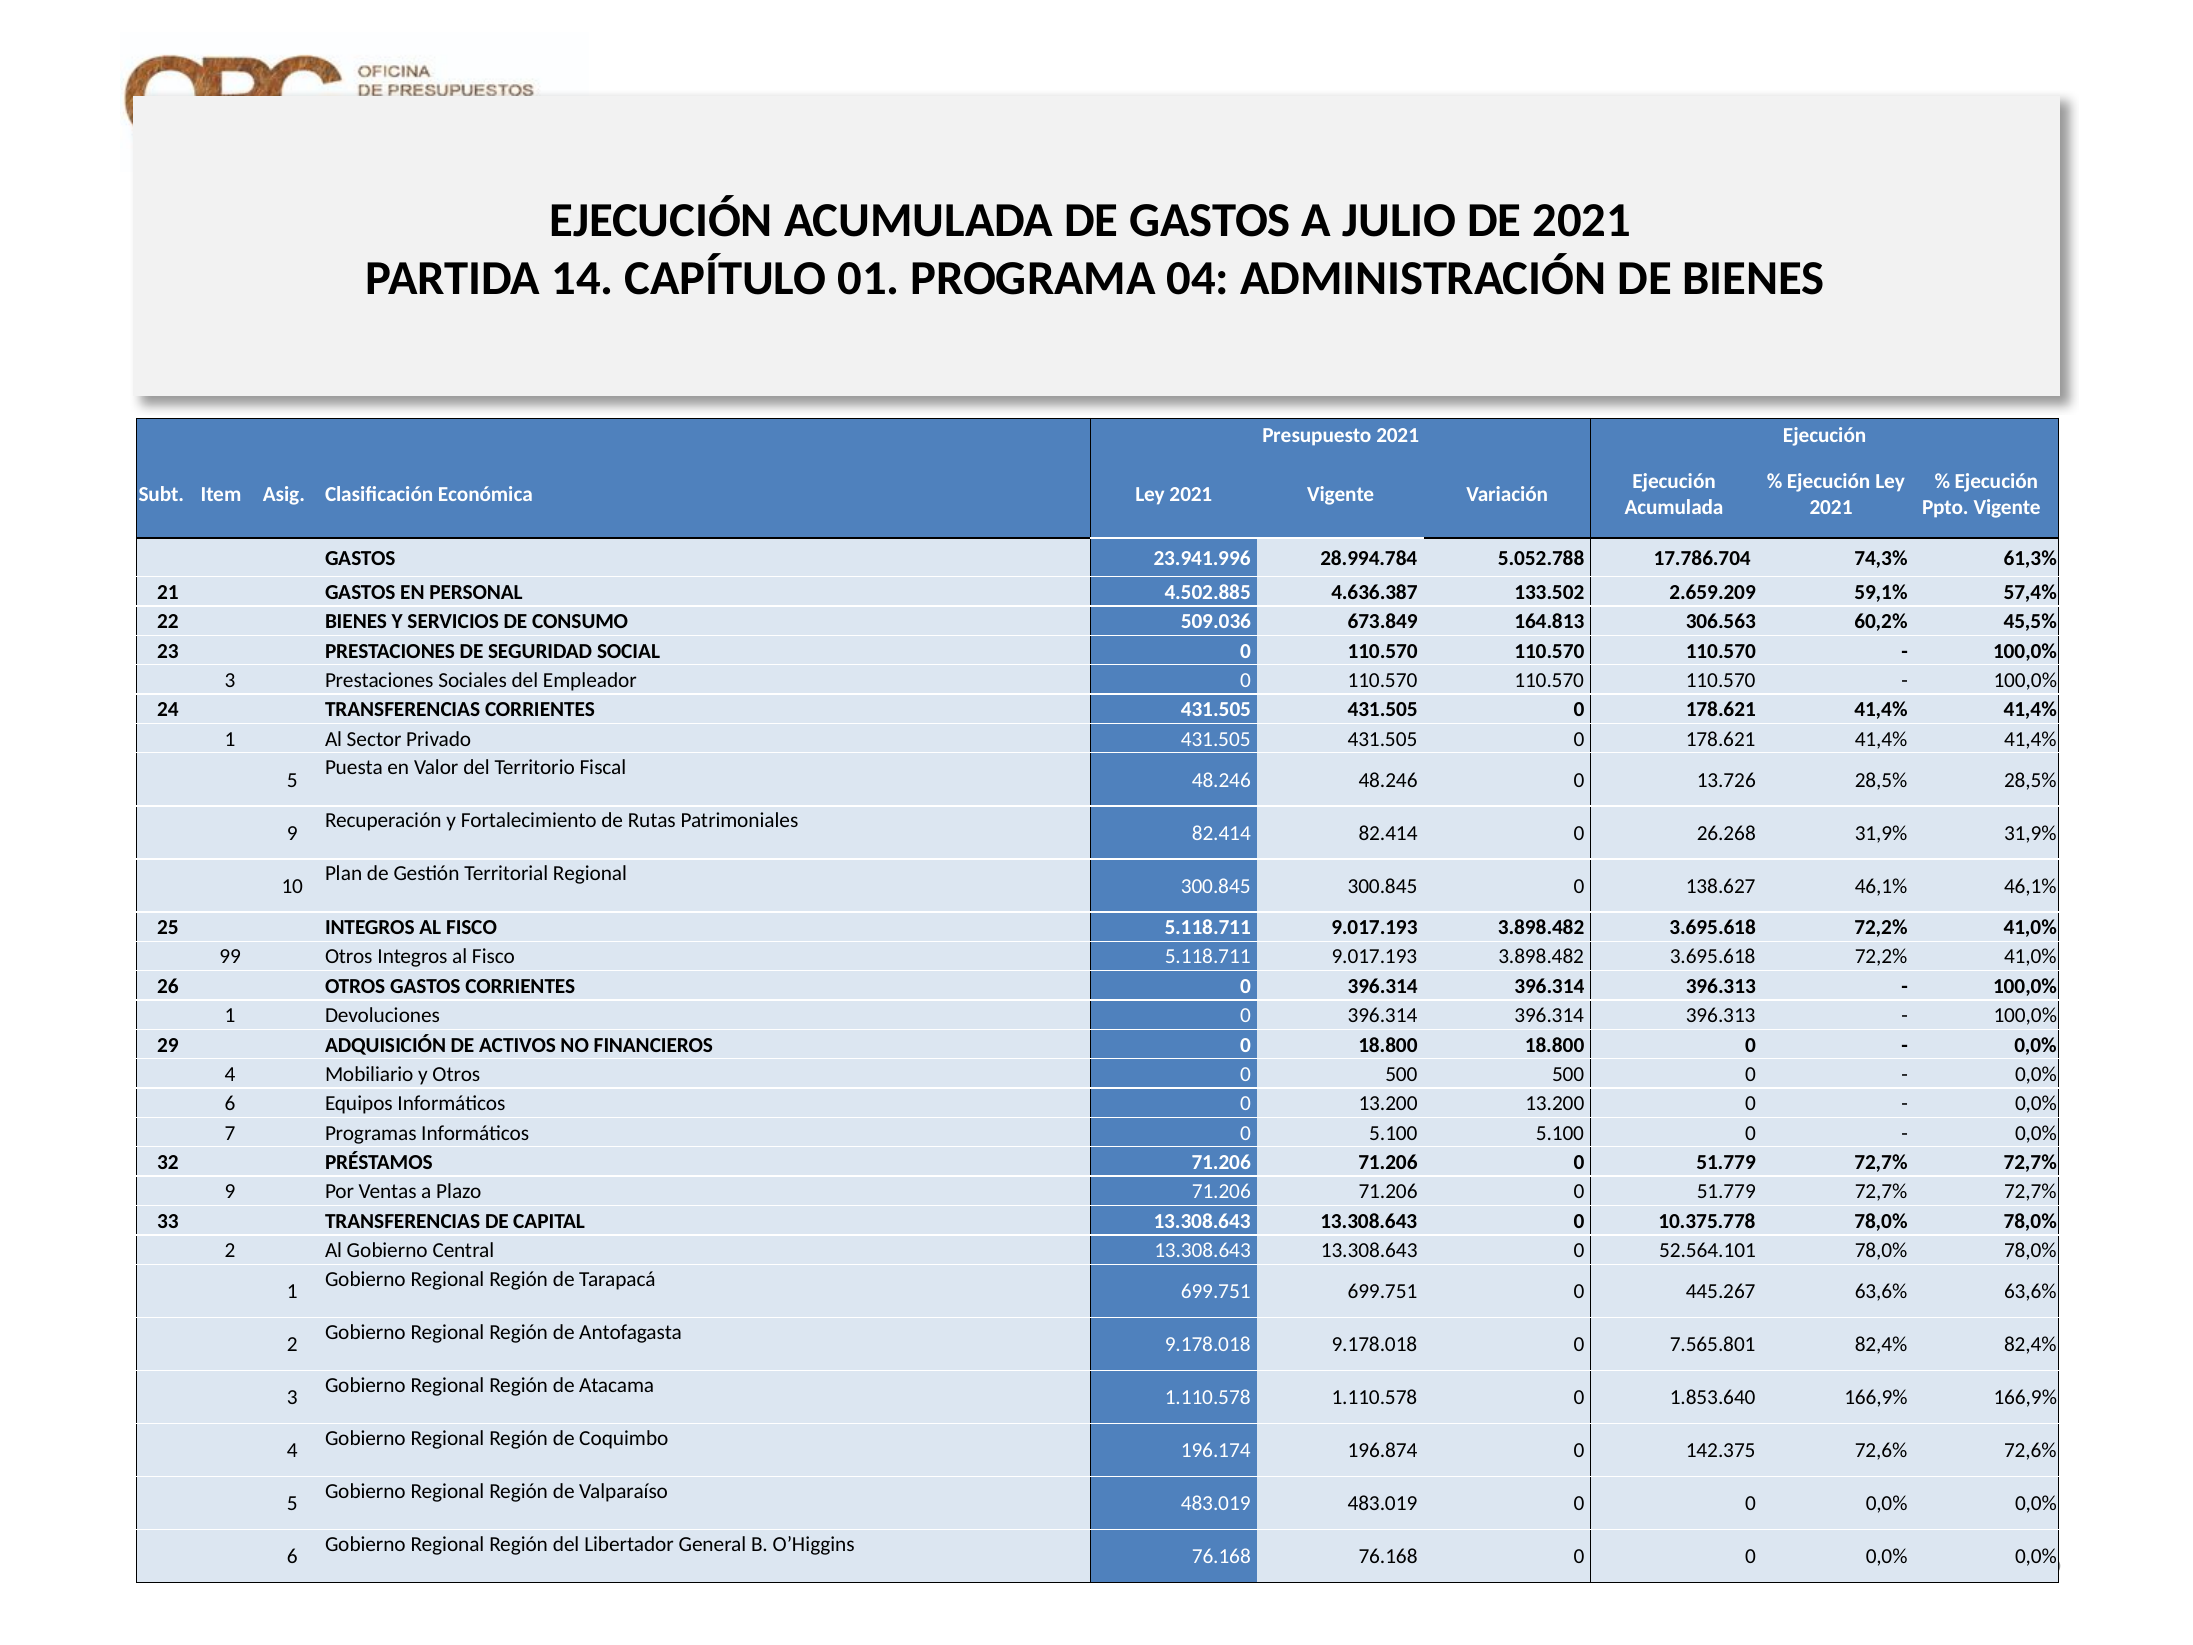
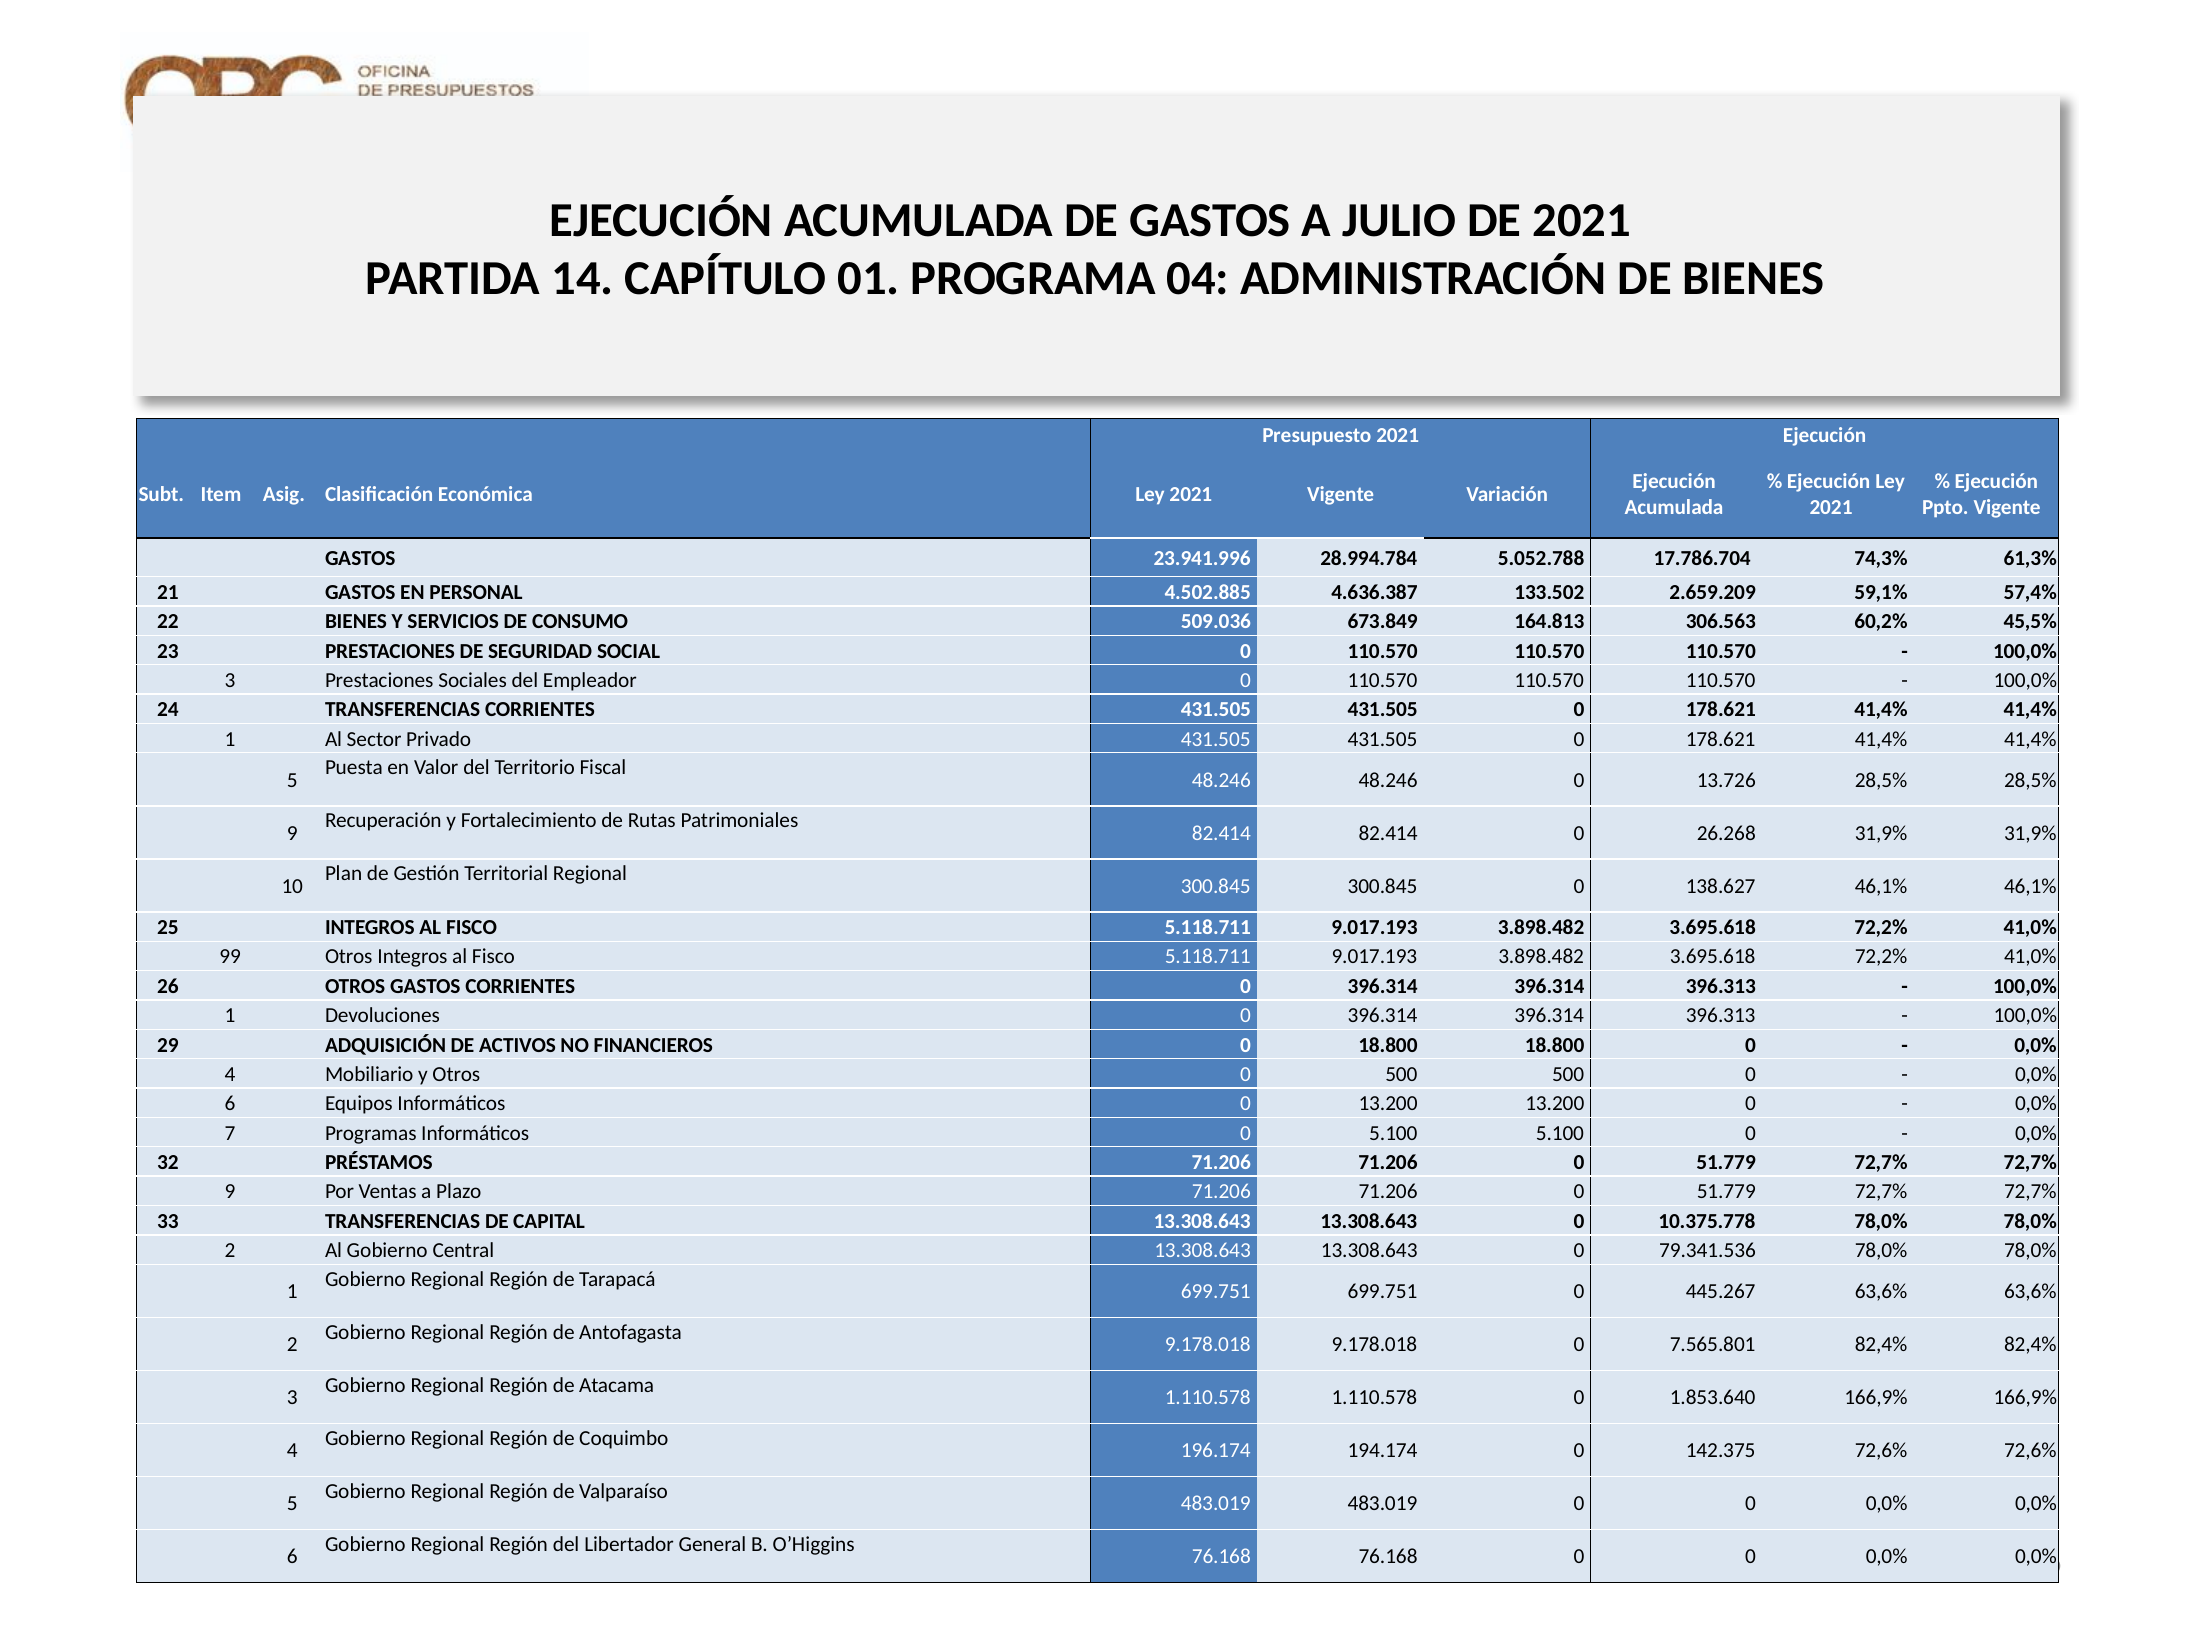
52.564.101: 52.564.101 -> 79.341.536 (1707, 1250)
196.874: 196.874 -> 194.174 (1383, 1451)
